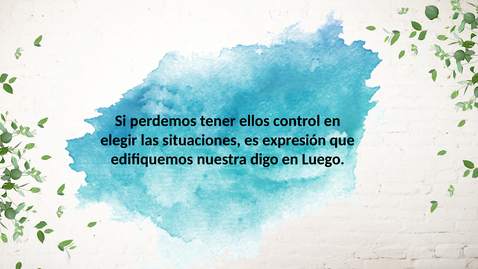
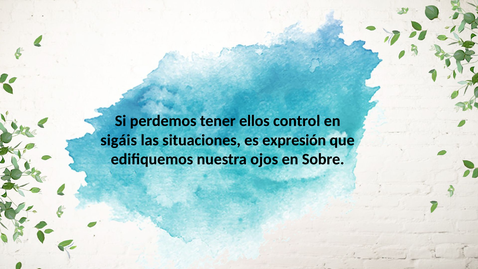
elegir: elegir -> sigáis (119, 140)
digo: digo -> ojos (264, 159)
Luego: Luego -> Sobre (323, 159)
